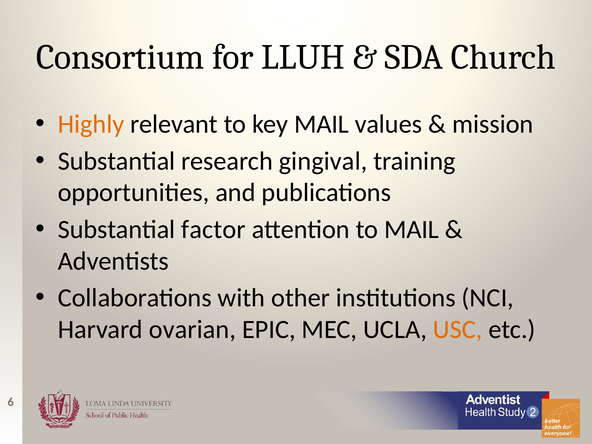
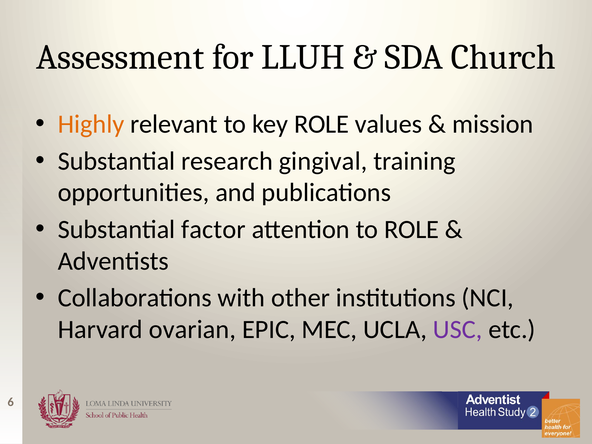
Consortium: Consortium -> Assessment (120, 57)
key MAIL: MAIL -> ROLE (322, 124)
to MAIL: MAIL -> ROLE (412, 229)
USC colour: orange -> purple (458, 329)
